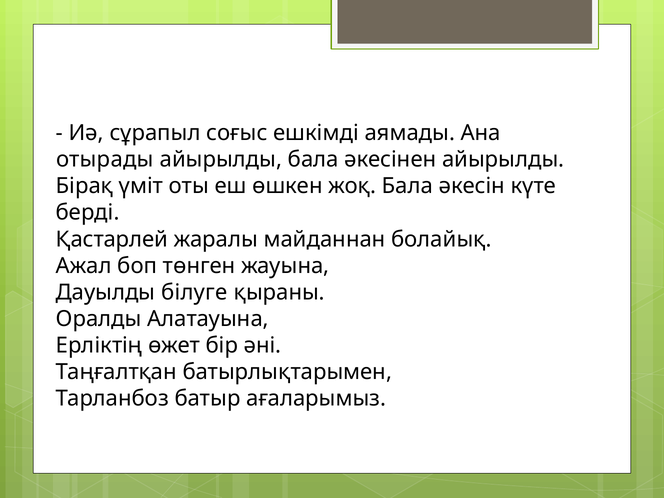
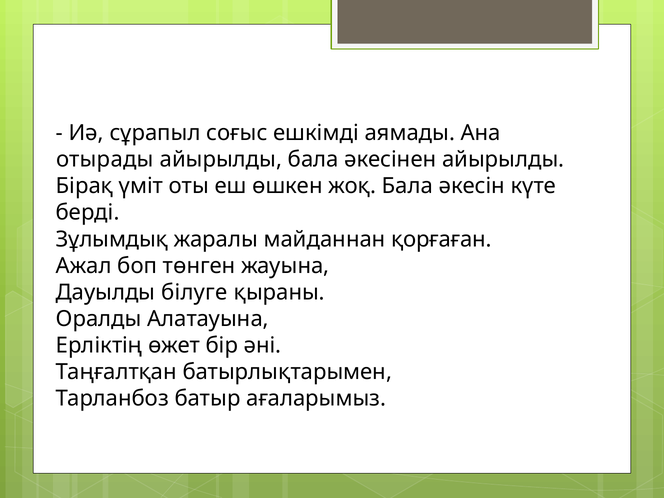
Қастарлей: Қастарлей -> Зұлымдық (112, 239)
болайық: болайық -> қорғаған (441, 239)
